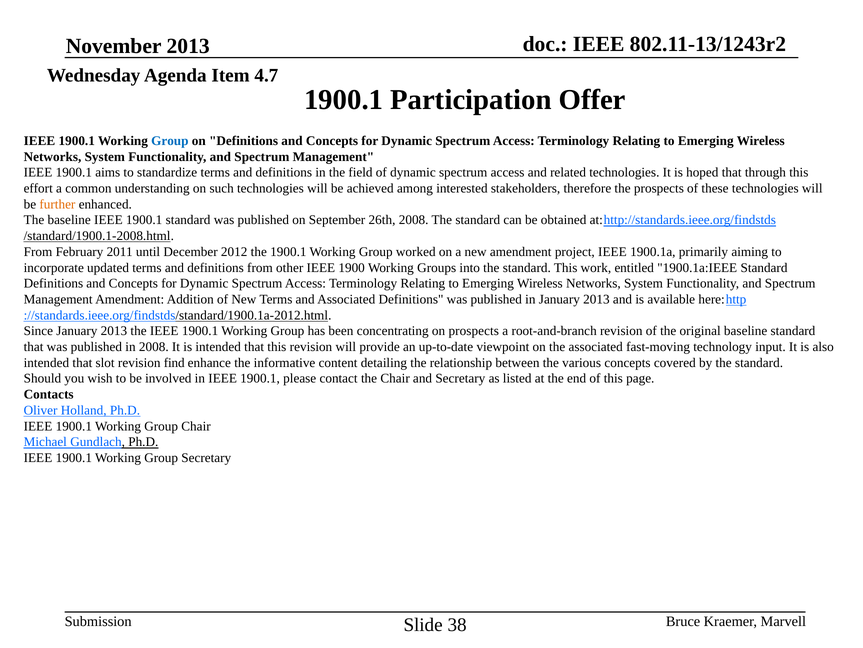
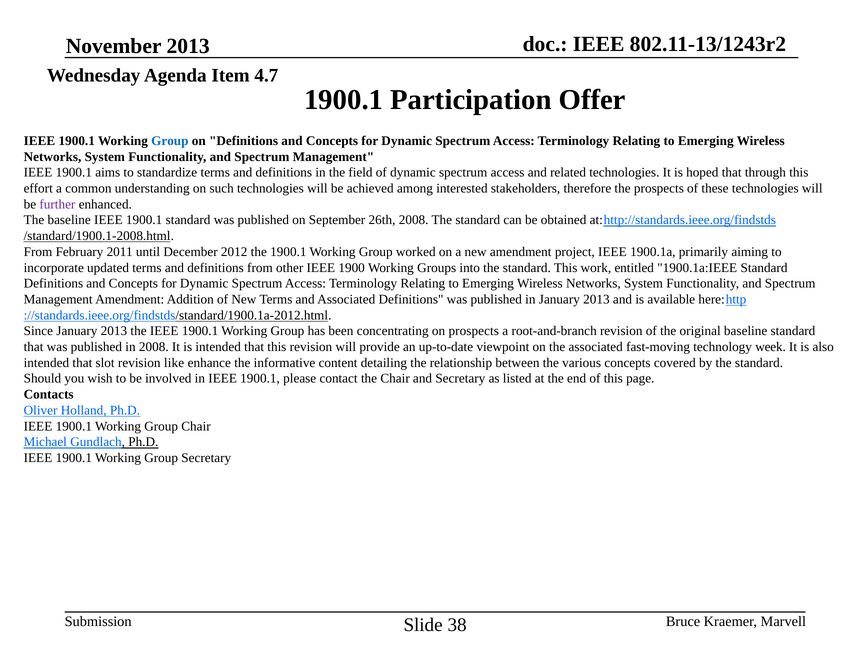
further colour: orange -> purple (57, 204)
input: input -> week (771, 347)
find: find -> like (174, 362)
